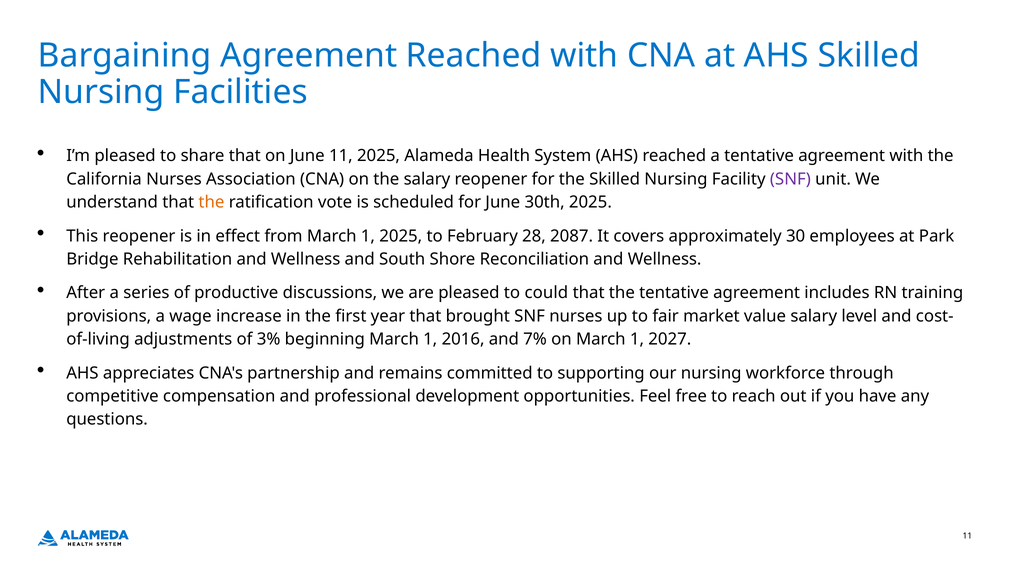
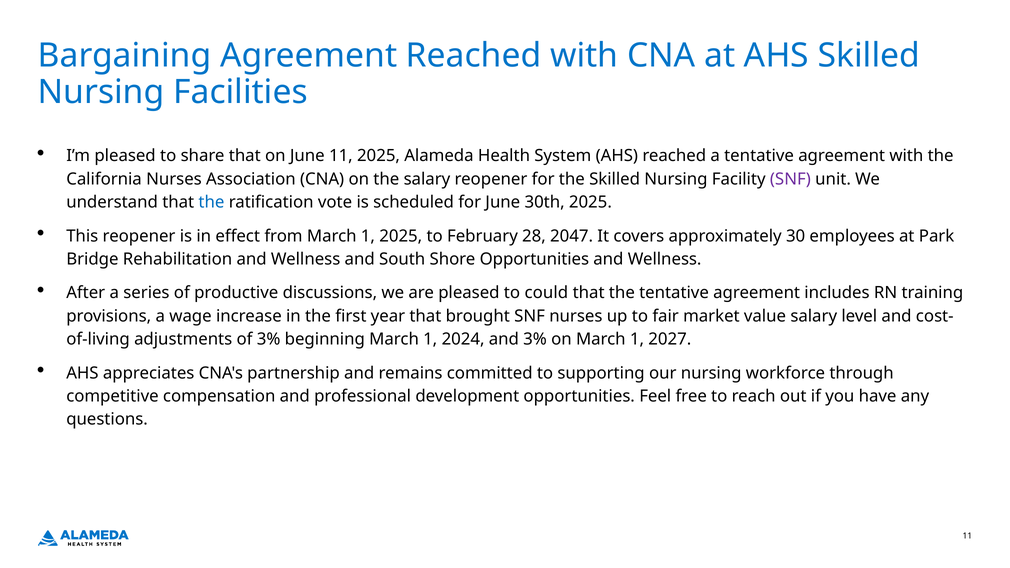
the colour: orange -> blue (211, 202)
2087: 2087 -> 2047 (572, 236)
Shore Reconciliation: Reconciliation -> Opportunities (534, 259)
2016: 2016 -> 2024 (463, 339)
and 7%: 7% -> 3% (535, 339)
